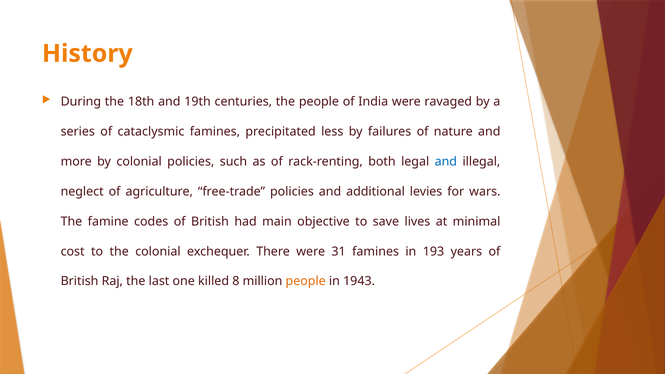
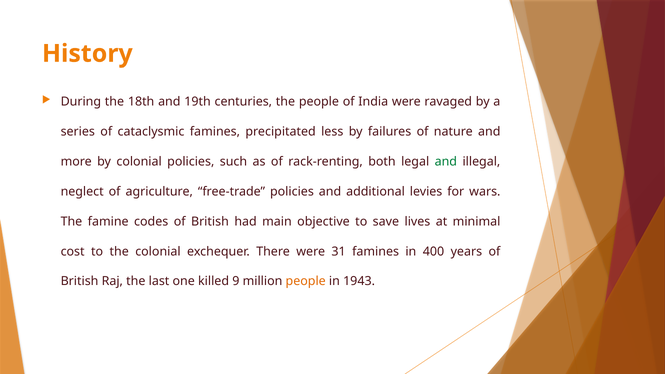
and colour: blue -> green (446, 162)
193: 193 -> 400 (433, 251)
8: 8 -> 9 (236, 281)
